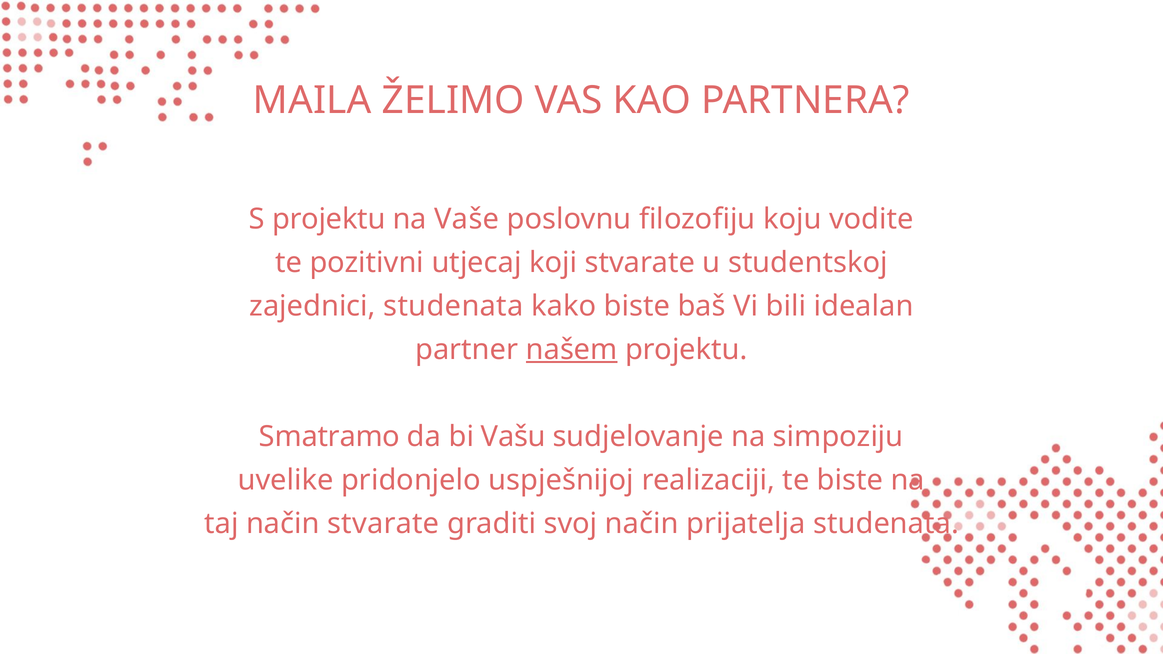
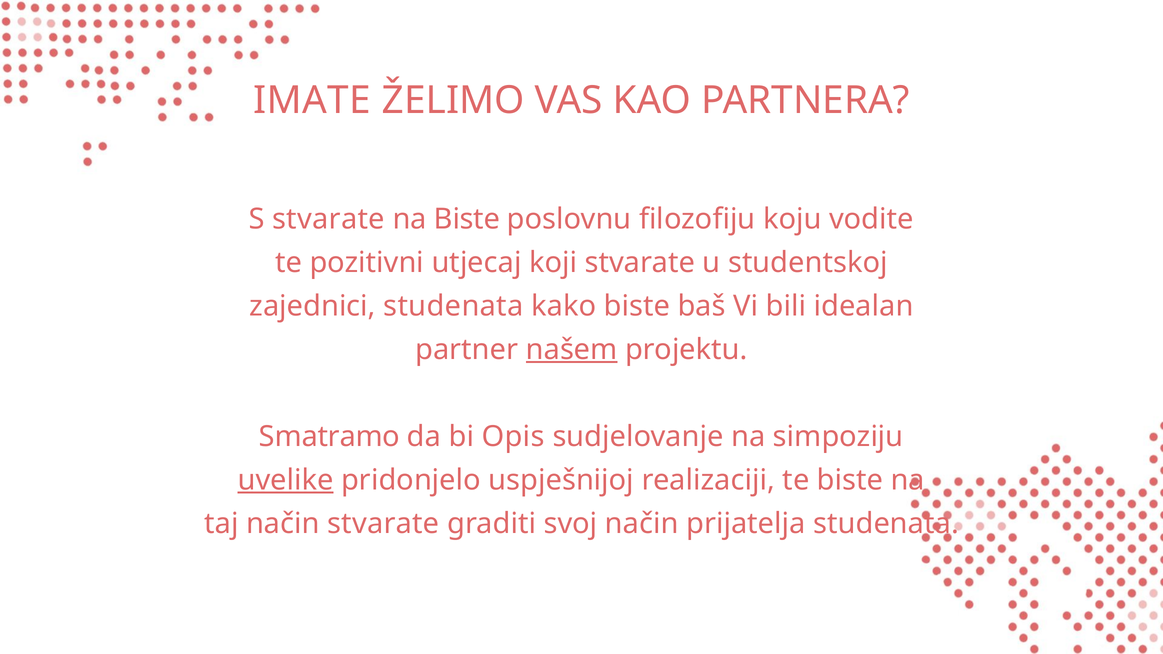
MAILA: MAILA -> IMATE (312, 101)
S projektu: projektu -> stvarate (329, 219)
na Vaše: Vaše -> Biste (467, 219)
Vašu: Vašu -> Opis (513, 437)
uvelike underline: none -> present (286, 480)
